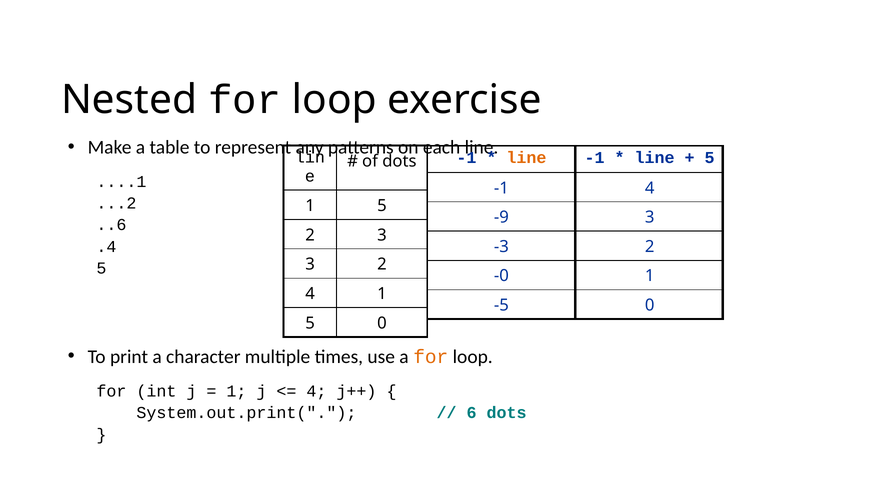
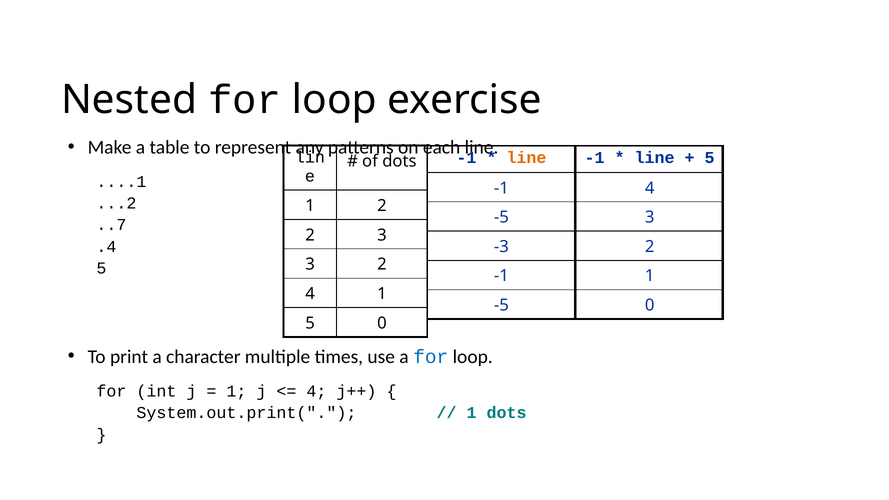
5: 5 -> 2 (382, 206)
-9: -9 -> -5 (501, 217)
..6: ..6 -> ..7 (111, 225)
-0: -0 -> -1 (501, 276)
for colour: orange -> blue (431, 357)
6: 6 -> 1 (472, 413)
